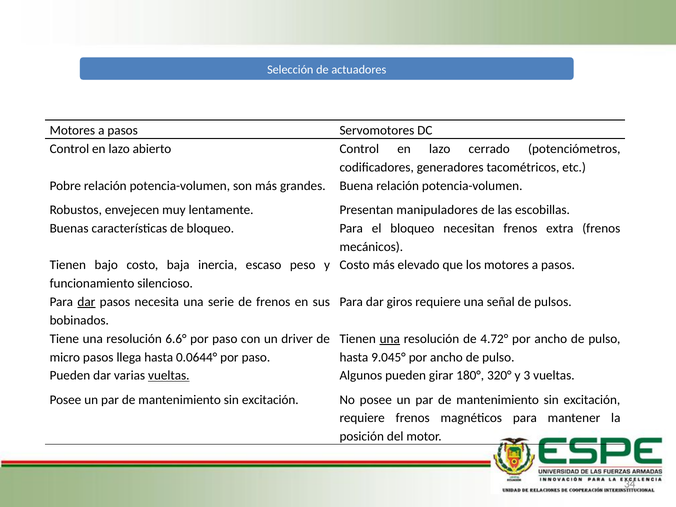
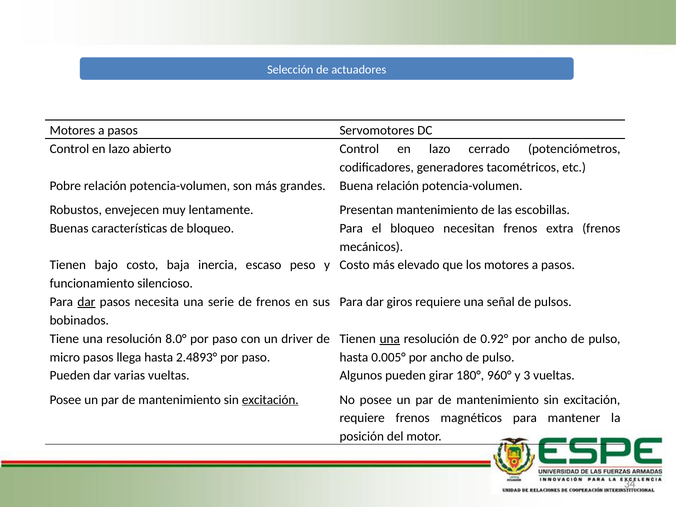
Presentan manipuladores: manipuladores -> mantenimiento (437, 210)
6.6°: 6.6° -> 8.0° (176, 339)
4.72°: 4.72° -> 0.92° (494, 339)
0.0644°: 0.0644° -> 2.4893° (197, 357)
9.045°: 9.045° -> 0.005° (388, 357)
vueltas underline: present -> none (169, 376)
320°: 320° -> 960° (499, 376)
excitación underline: none -> present (270, 400)
